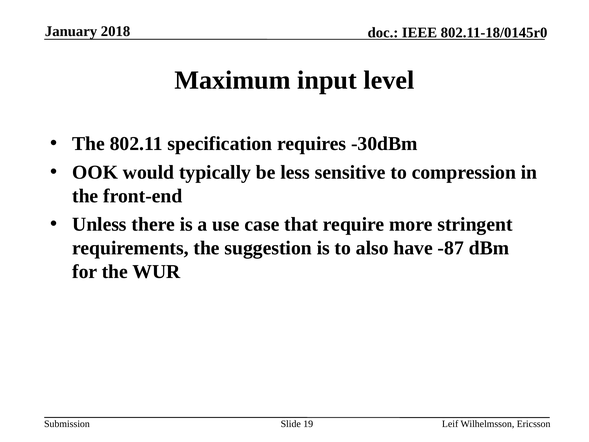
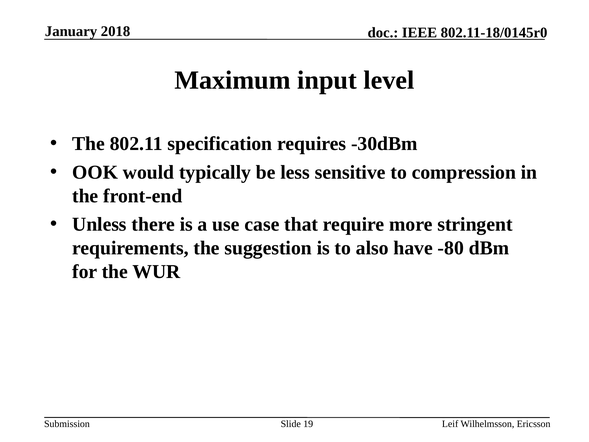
-87: -87 -> -80 (451, 248)
